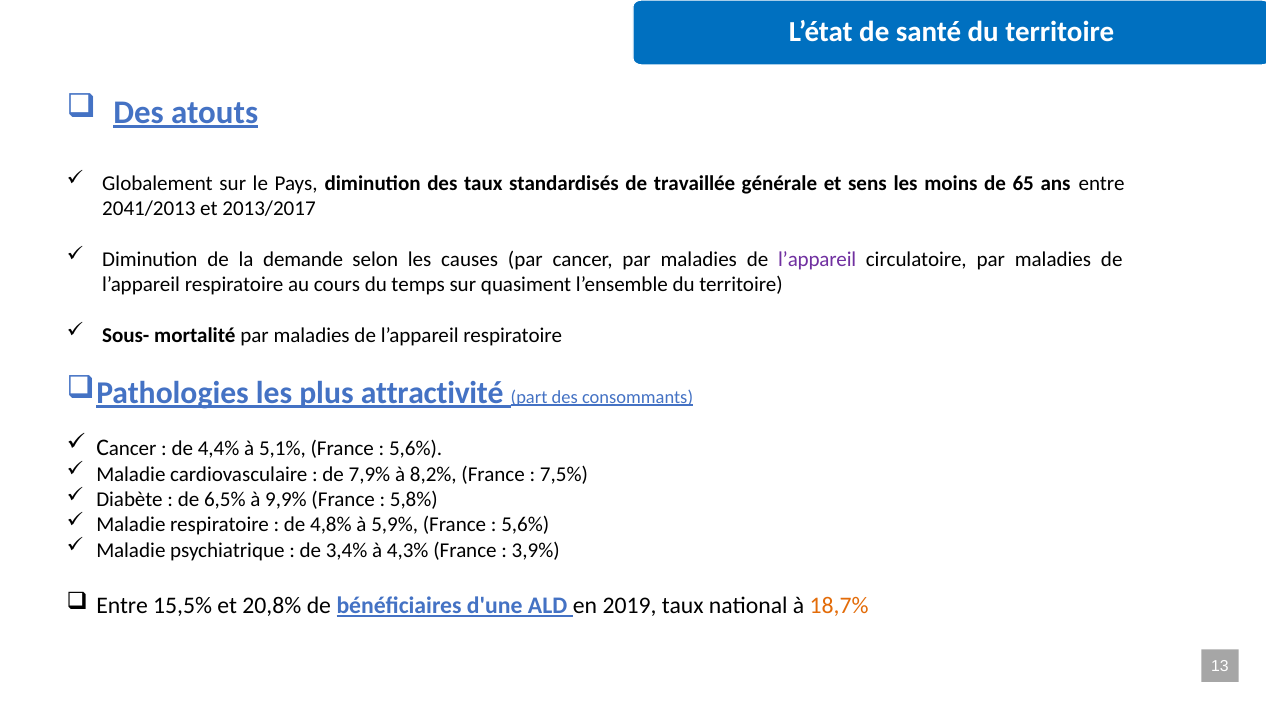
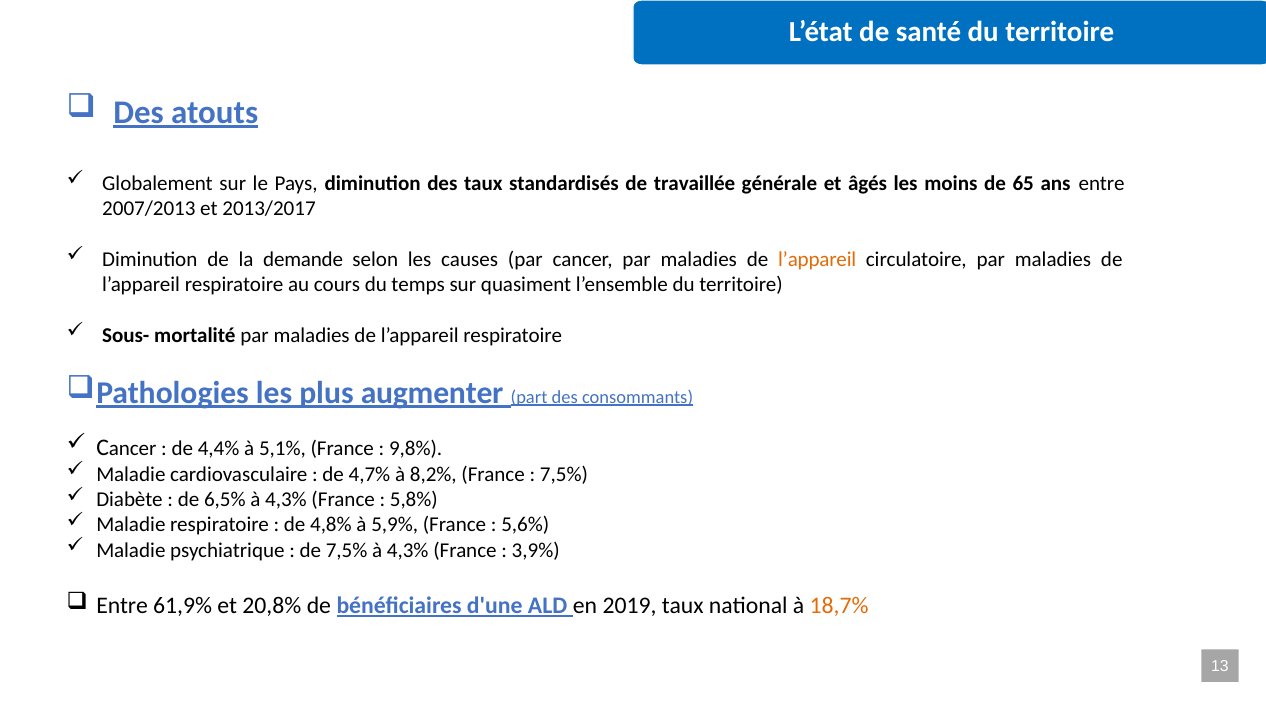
sens: sens -> âgés (868, 183)
2041/2013: 2041/2013 -> 2007/2013 (149, 209)
l’appareil colour: purple -> orange (817, 259)
attractivité: attractivité -> augmenter (432, 393)
5,6%: 5,6% -> 9,8% (416, 449)
7,9%: 7,9% -> 4,7% (369, 474)
6,5% à 9,9%: 9,9% -> 4,3% (286, 500)
de 3,4%: 3,4% -> 7,5% (347, 550)
15,5%: 15,5% -> 61,9% (183, 606)
